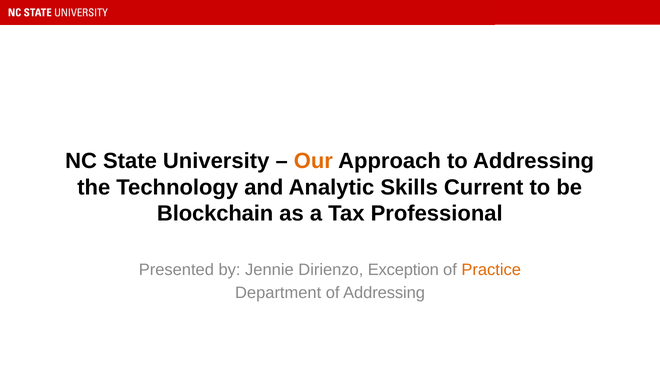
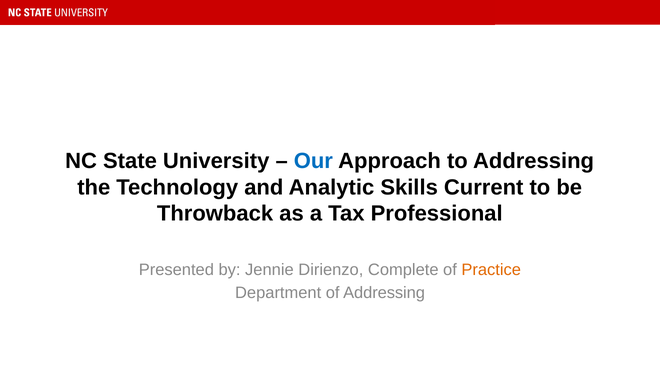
Our colour: orange -> blue (313, 161)
Blockchain: Blockchain -> Throwback (215, 214)
Exception: Exception -> Complete (403, 270)
